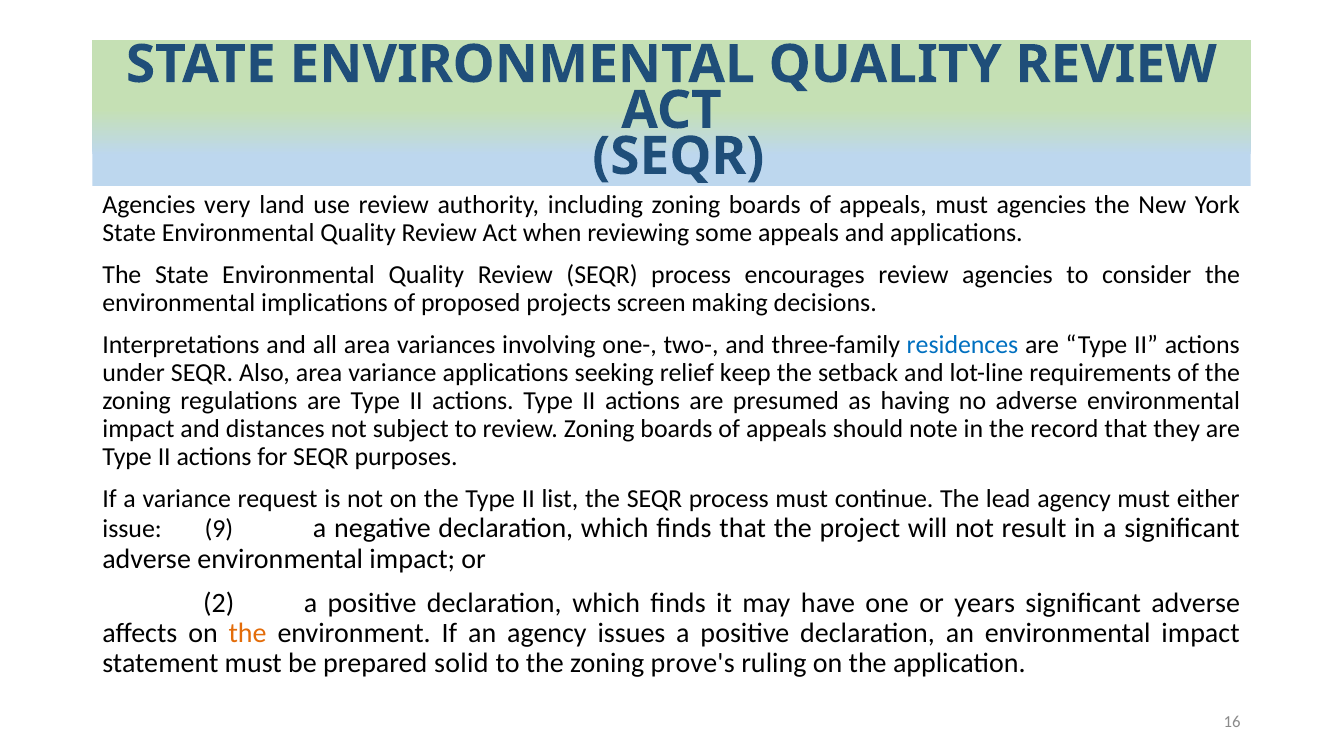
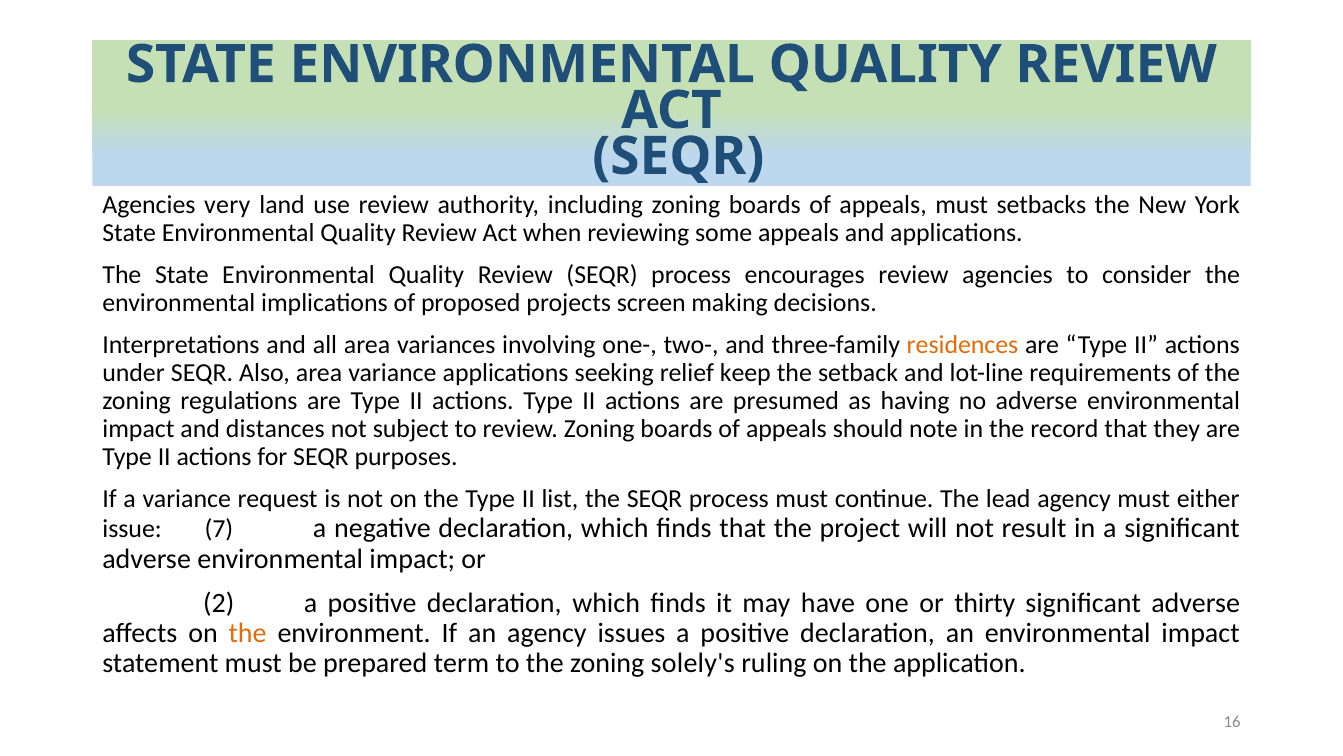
must agencies: agencies -> setbacks (1041, 205)
residences colour: blue -> orange (963, 345)
9: 9 -> 7 (219, 529)
years: years -> thirty (985, 603)
solid: solid -> term (461, 663)
prove's: prove's -> solely's (693, 663)
